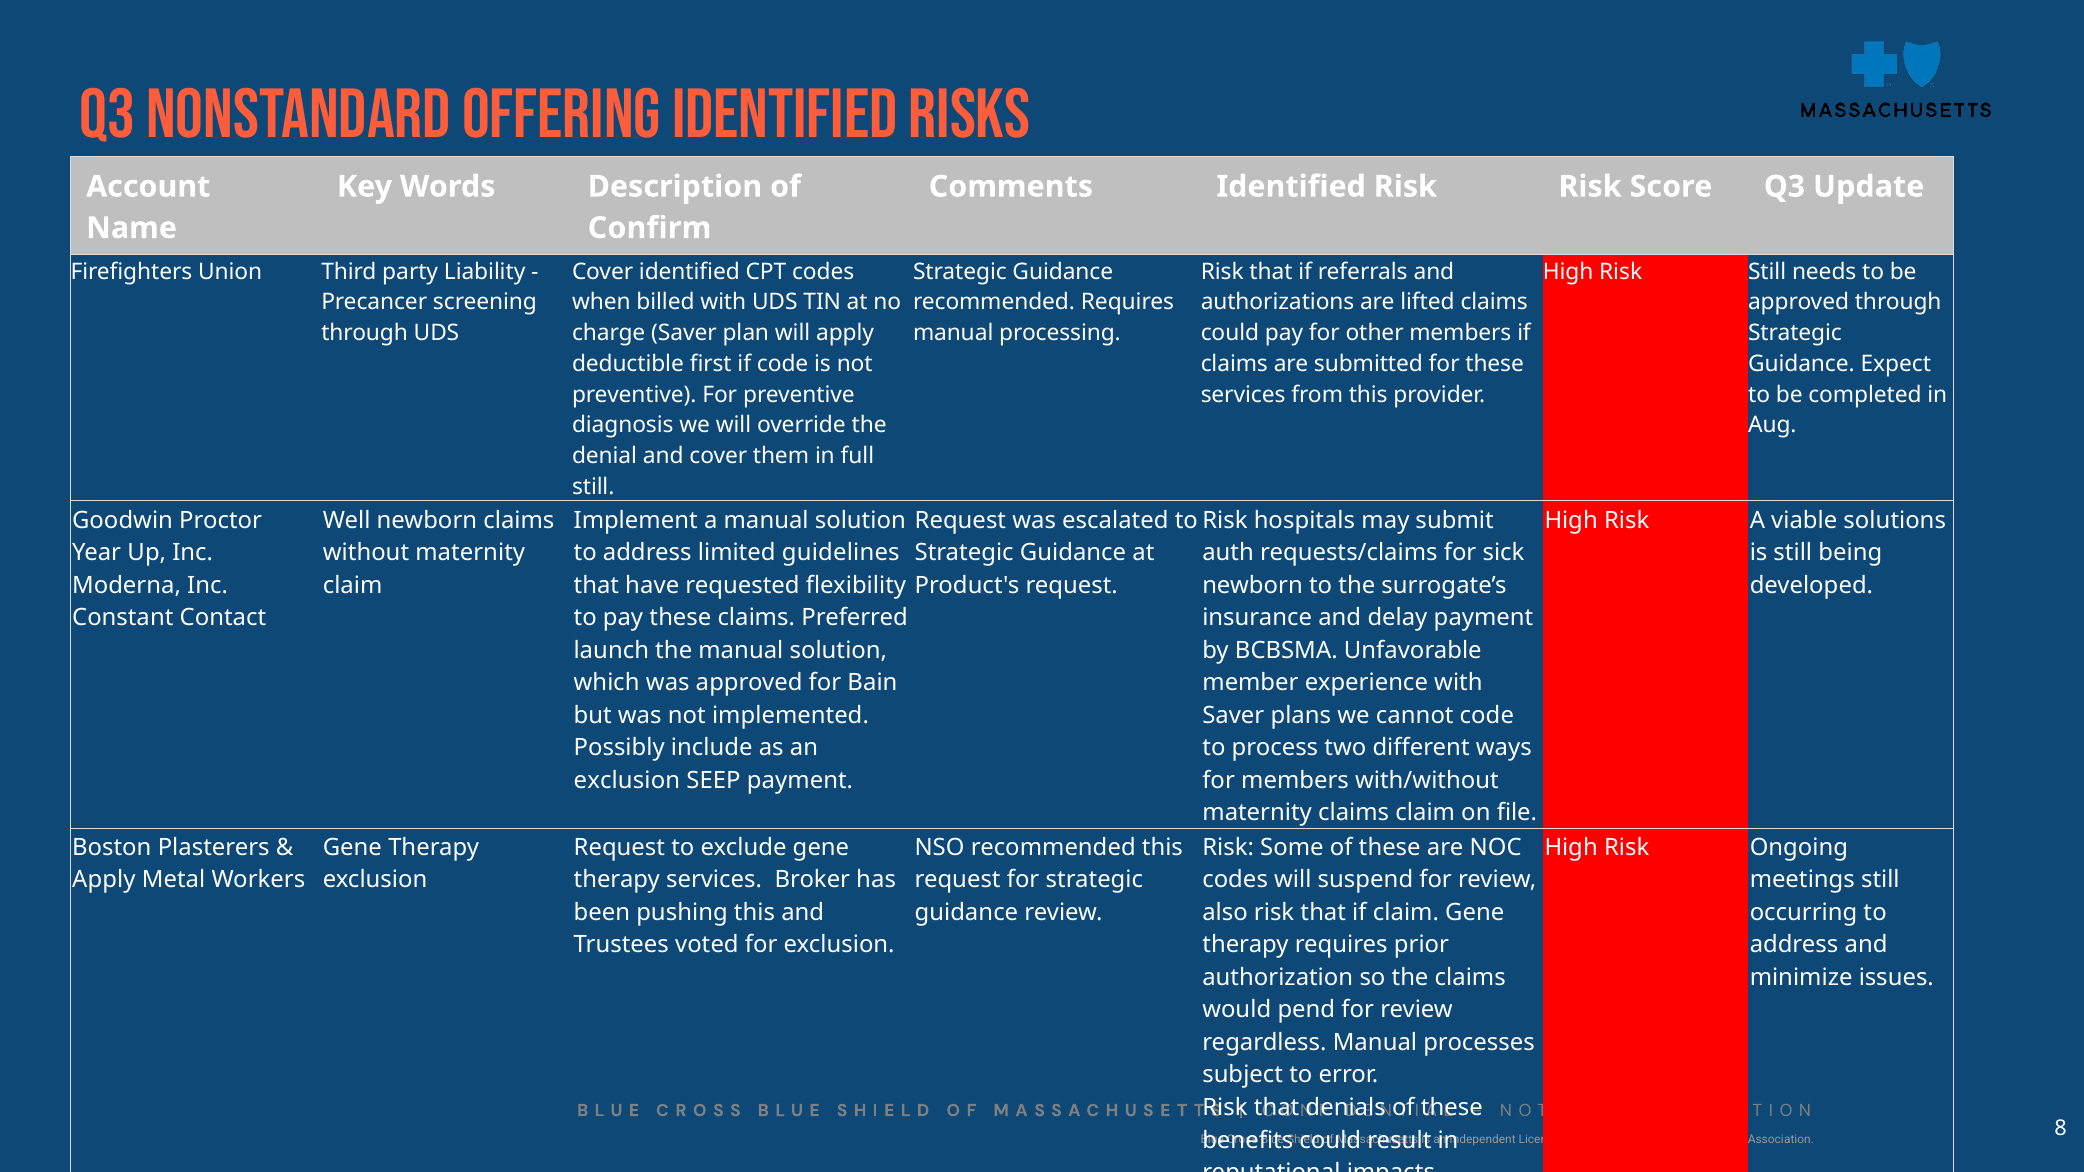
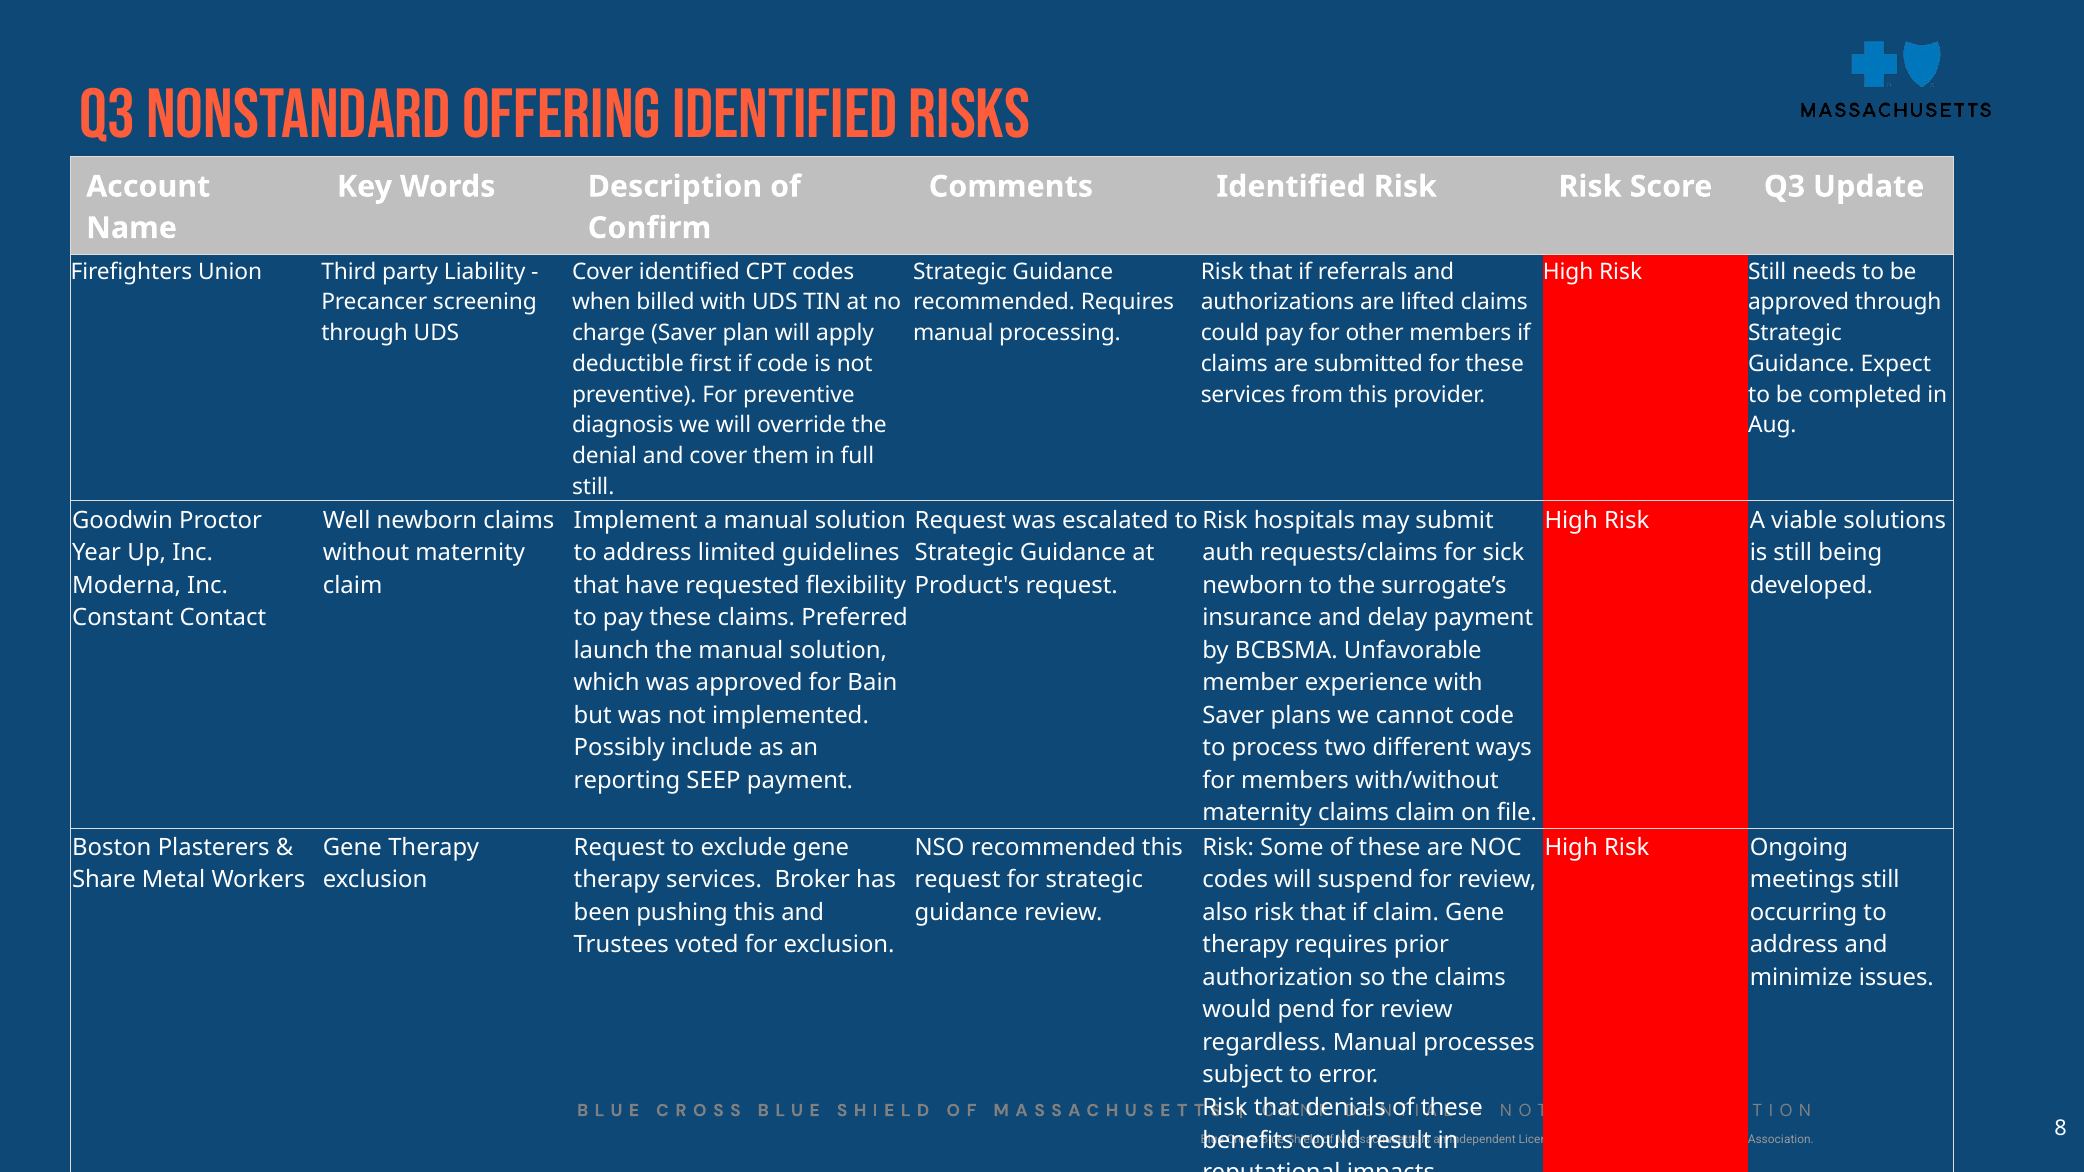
exclusion: exclusion -> reporting (627, 781)
Apply: Apply -> Share (104, 880)
